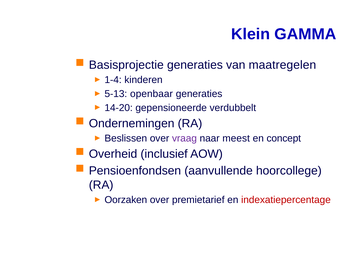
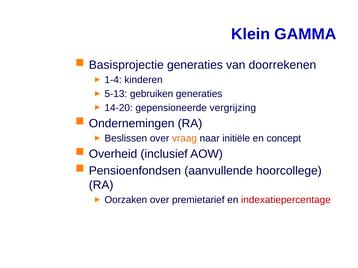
maatregelen: maatregelen -> doorrekenen (282, 65)
openbaar: openbaar -> gebruiken (152, 94)
verdubbelt: verdubbelt -> vergrijzing (233, 108)
vraag colour: purple -> orange (184, 139)
meest: meest -> initiële (236, 139)
